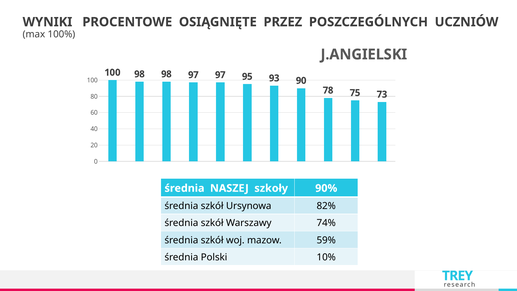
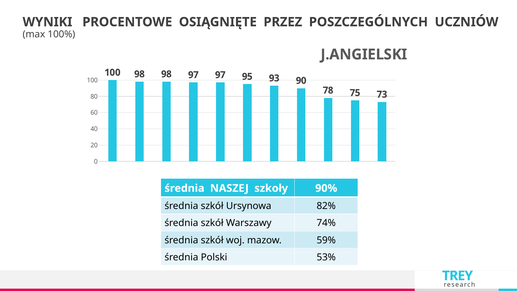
10%: 10% -> 53% (326, 257)
